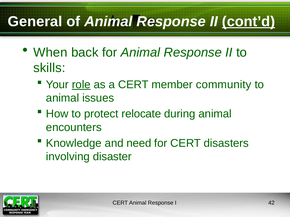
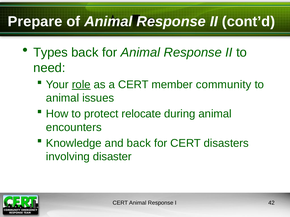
General: General -> Prepare (35, 22)
cont’d underline: present -> none (249, 22)
When: When -> Types (51, 53)
skills: skills -> need (49, 68)
and need: need -> back (139, 143)
